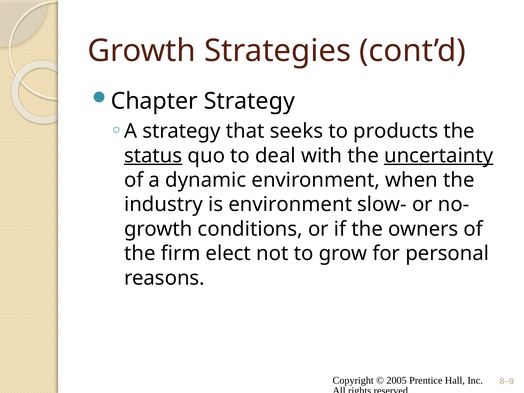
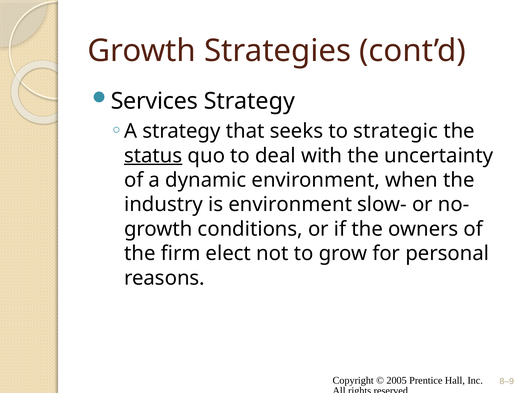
Chapter: Chapter -> Services (154, 101)
products: products -> strategic (396, 131)
uncertainty underline: present -> none (439, 156)
